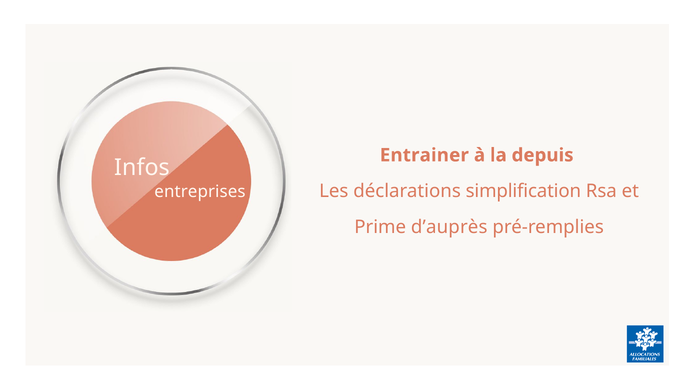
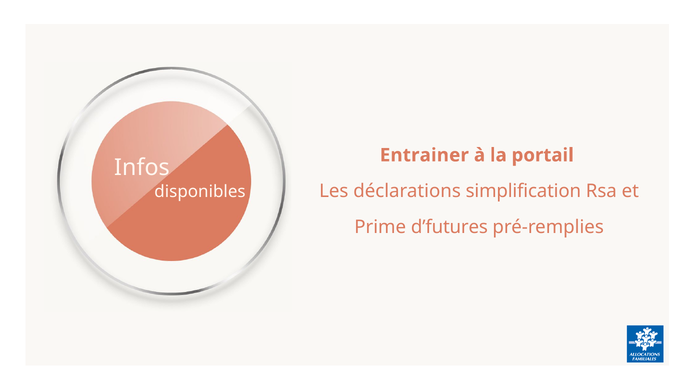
depuis: depuis -> portail (543, 155)
entreprises: entreprises -> disponibles (200, 192)
d’auprès: d’auprès -> d’futures (449, 227)
